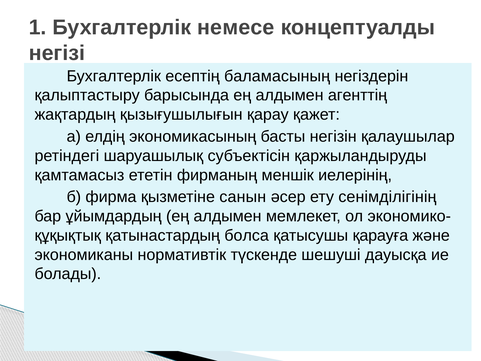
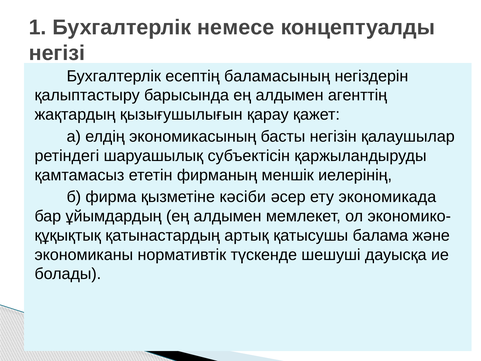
санын: санын -> кәсіби (243, 197)
сенімділігінің: сенімділігінің -> экономикада (387, 197)
болса: болса -> артық (247, 235)
қарауға: қарауға -> балама (380, 235)
